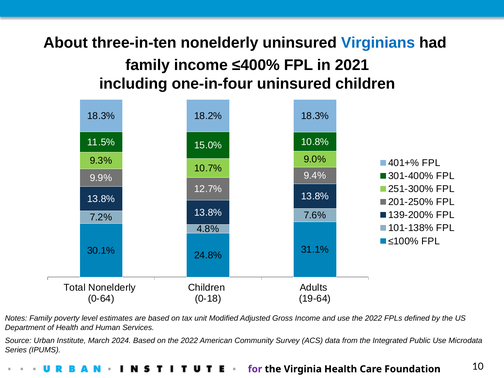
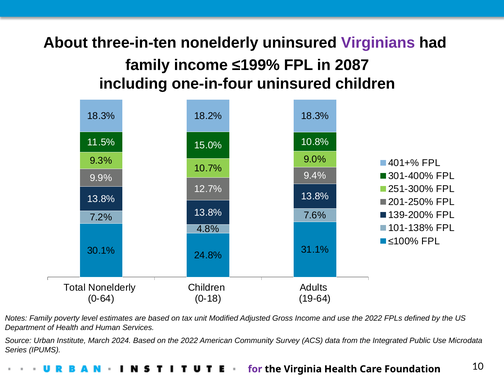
Virginians colour: blue -> purple (378, 43)
≤400%: ≤400% -> ≤199% (256, 65)
2021: 2021 -> 2087 (352, 65)
